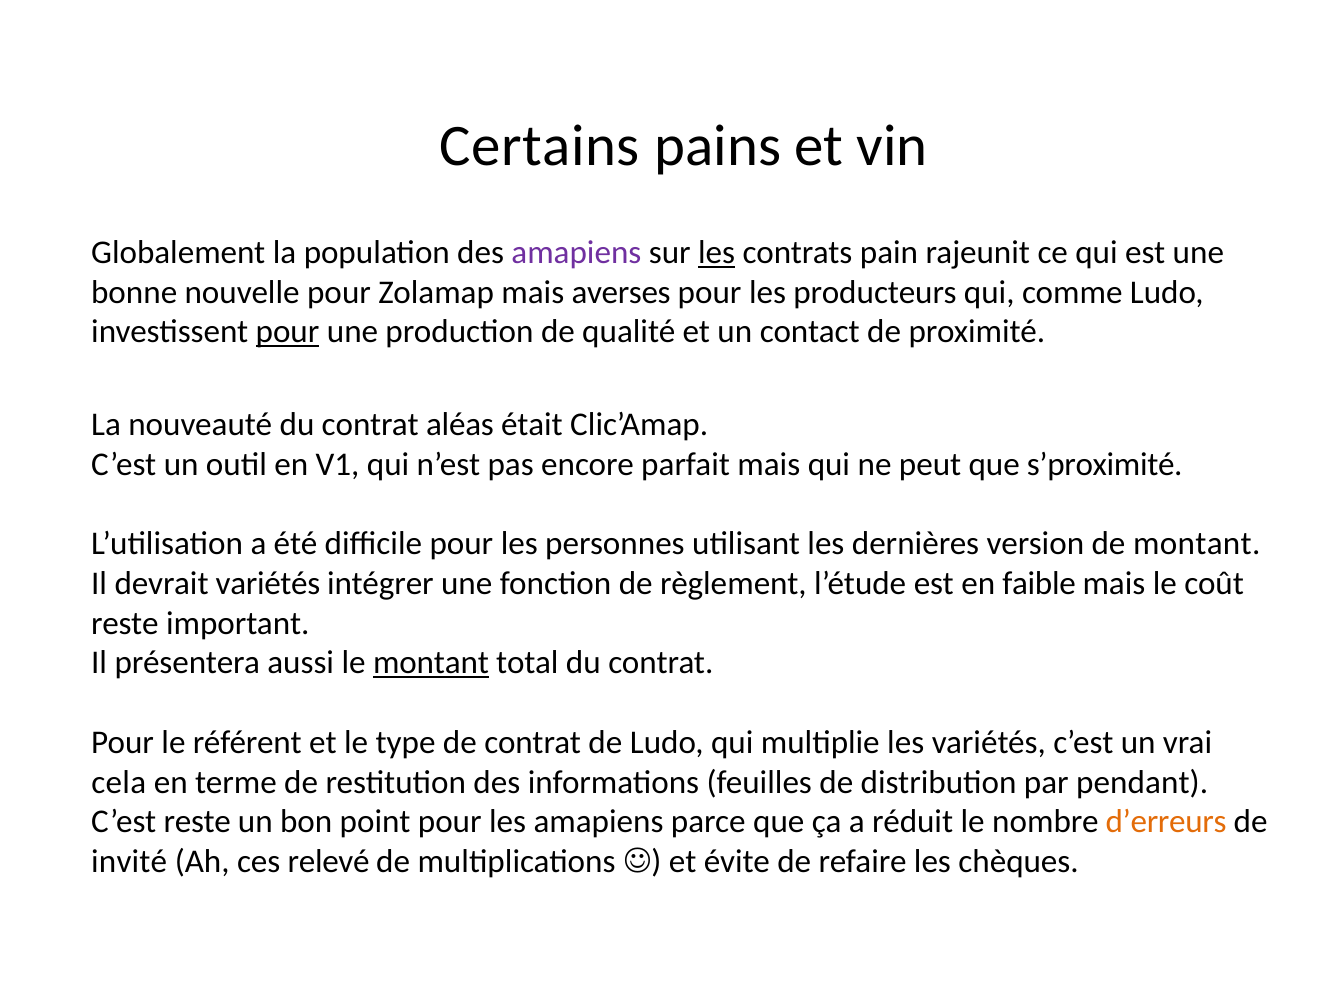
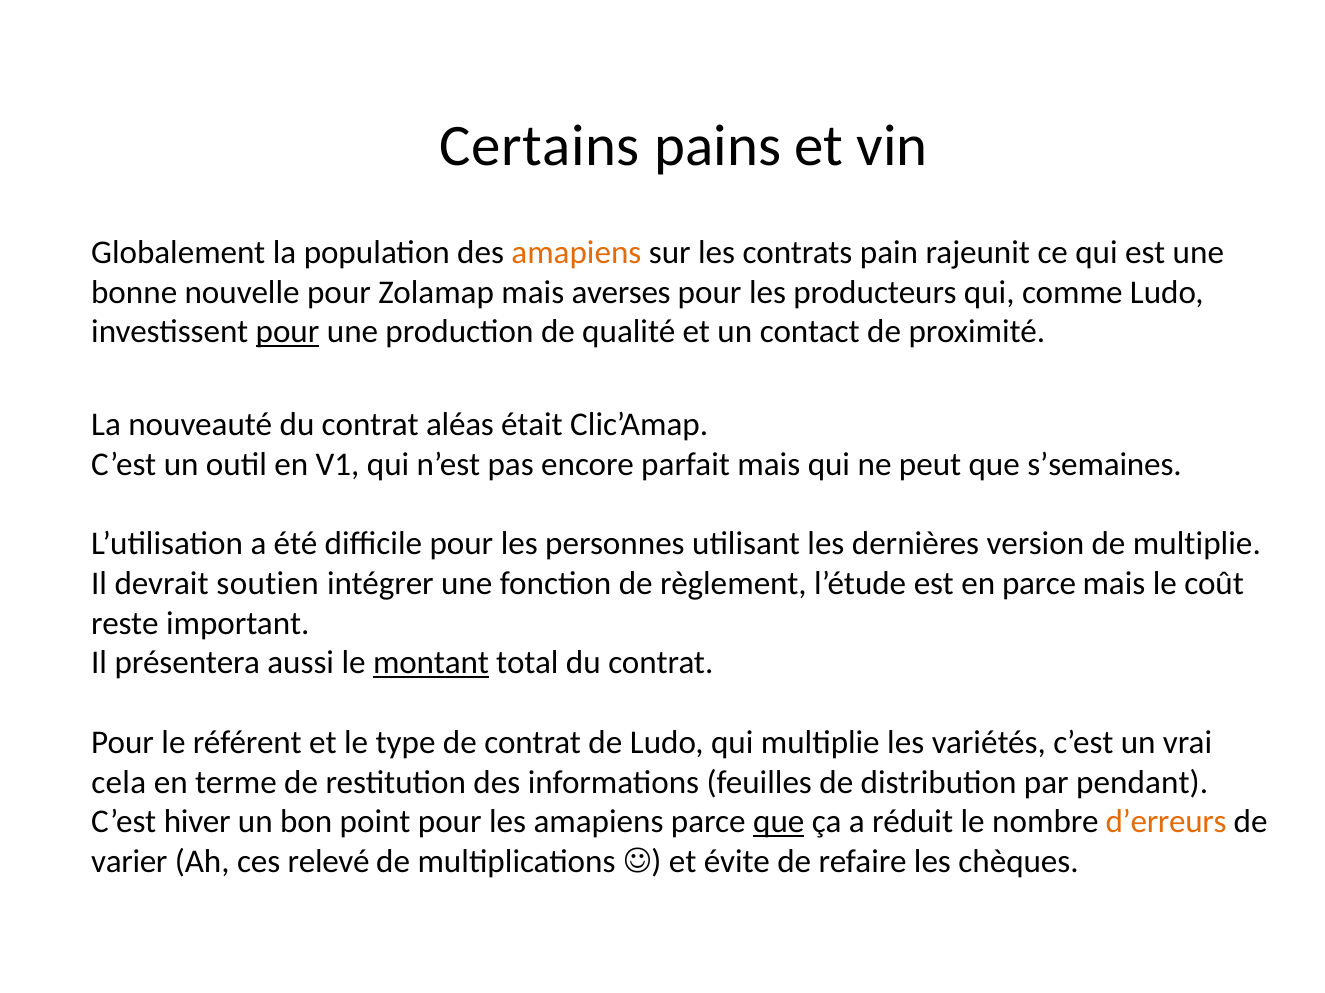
amapiens colour: purple -> orange (576, 253)
les underline: present -> none (717, 253)
s’proximité: s’proximité -> s’semaines (1105, 465)
de montant: montant -> multiplie (1197, 544)
devrait variétés: variétés -> soutien (268, 584)
en faible: faible -> parce (1039, 584)
C’est reste: reste -> hiver (197, 823)
que underline: none -> present (779, 823)
invité: invité -> varier (129, 862)
